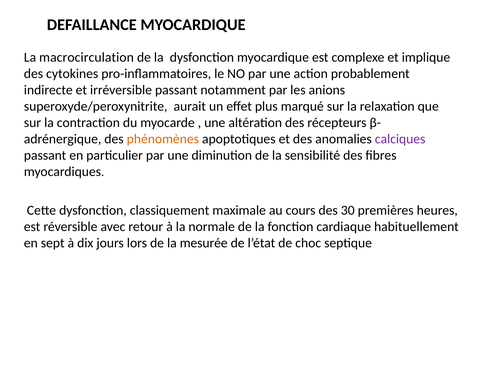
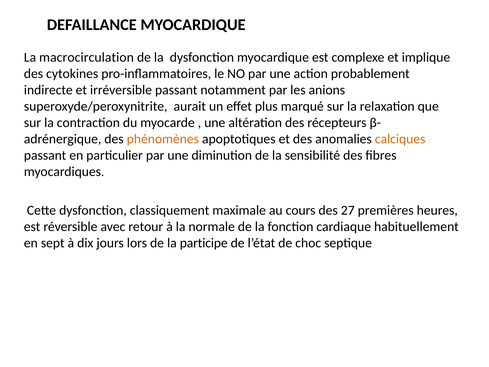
calciques colour: purple -> orange (400, 139)
30: 30 -> 27 (348, 210)
mesurée: mesurée -> participe (204, 243)
